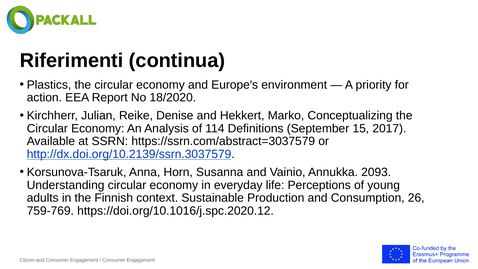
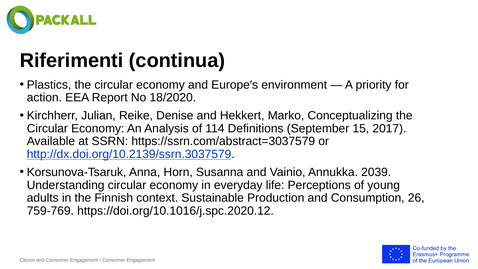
2093: 2093 -> 2039 (376, 172)
